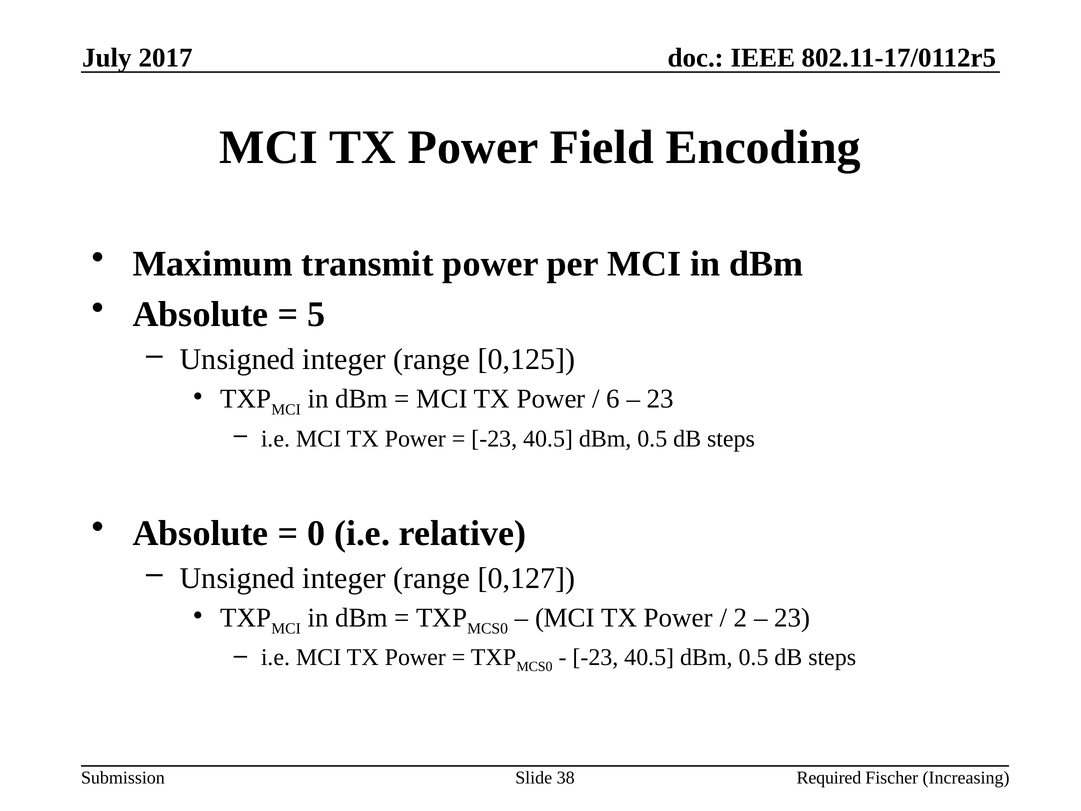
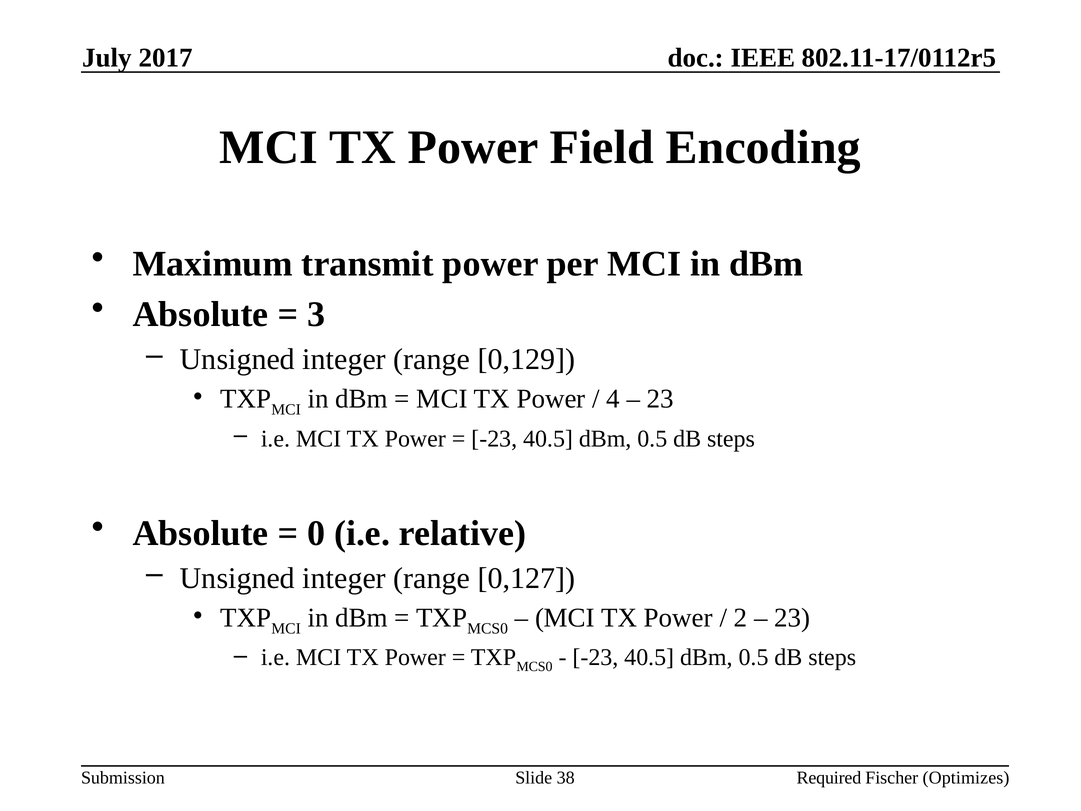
5: 5 -> 3 (316, 314)
0,125: 0,125 -> 0,129 (527, 359)
6: 6 -> 4 (613, 399)
Increasing: Increasing -> Optimizes (966, 778)
